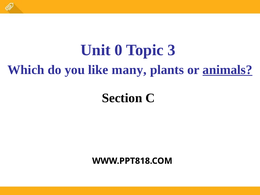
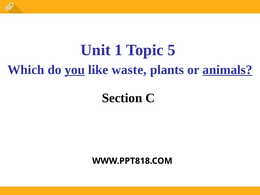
0: 0 -> 1 (118, 50)
3: 3 -> 5 (171, 50)
you underline: none -> present (75, 70)
many: many -> waste (129, 70)
